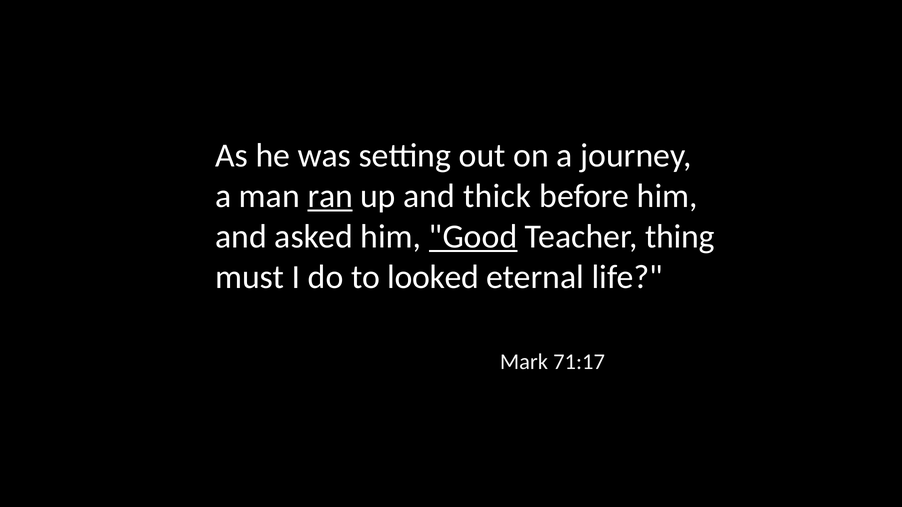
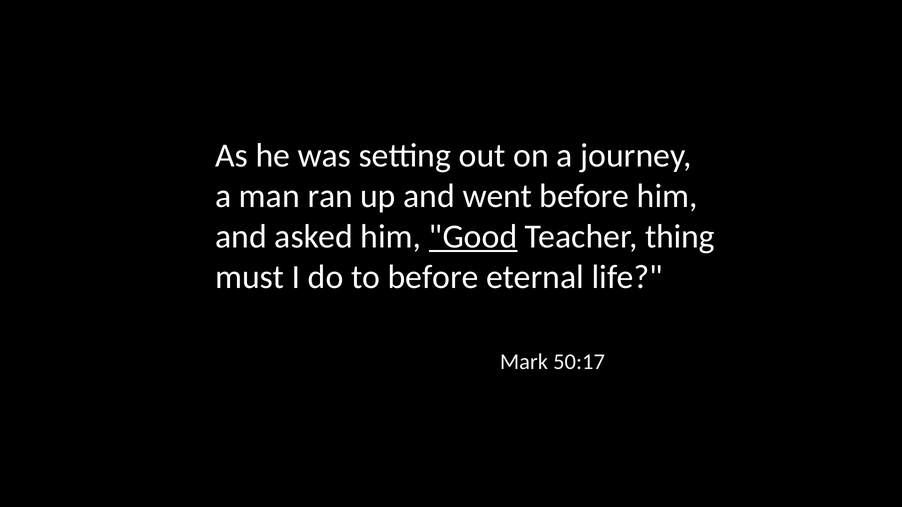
ran underline: present -> none (330, 196)
thick: thick -> went (497, 196)
to looked: looked -> before (433, 277)
71:17: 71:17 -> 50:17 (579, 362)
